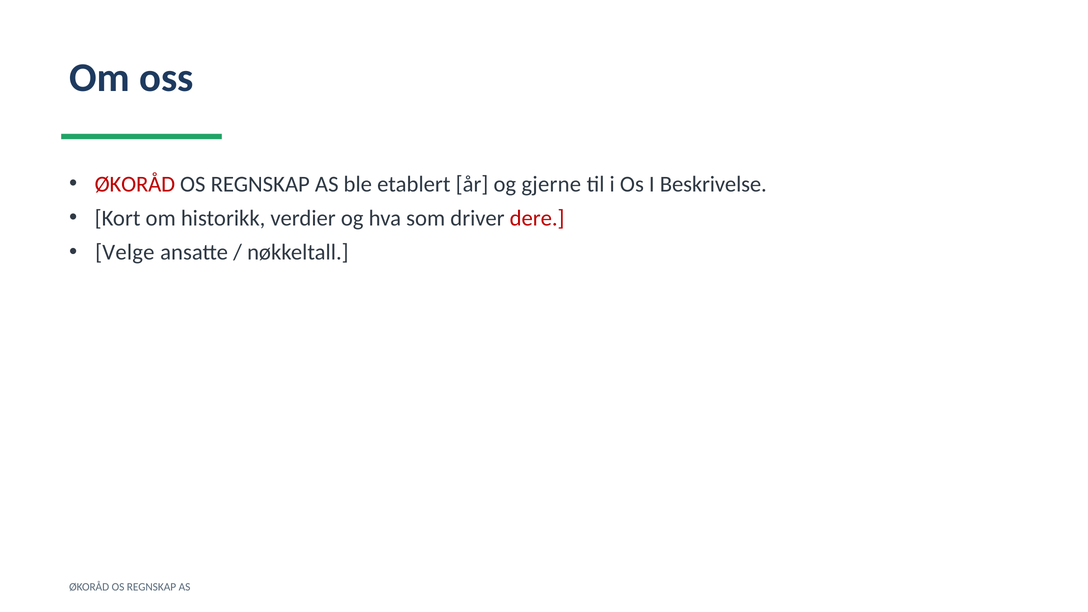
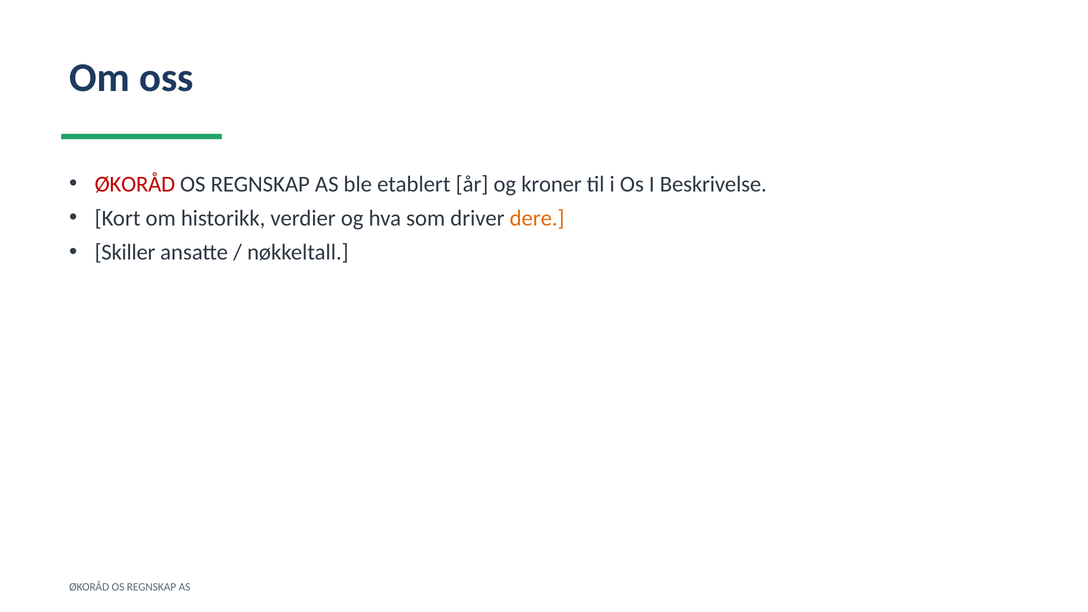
gjerne: gjerne -> kroner (551, 184)
dere colour: red -> orange (537, 218)
Velge: Velge -> Skiller (125, 252)
